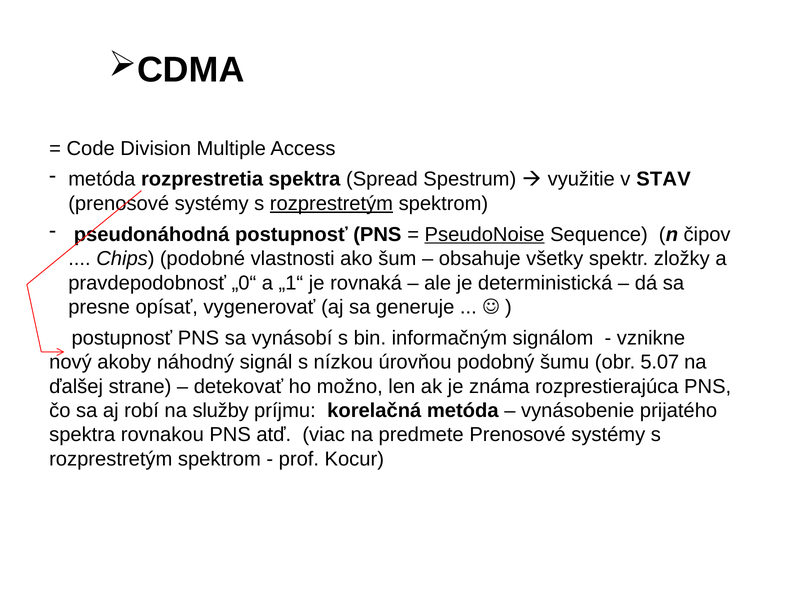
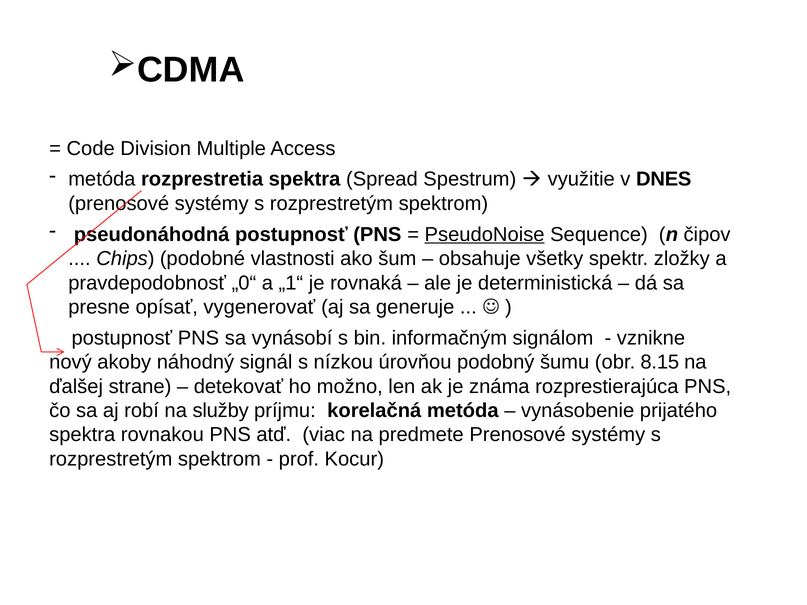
STAV: STAV -> DNES (664, 179)
rozprestretým underline: present -> none (331, 204)
5.07: 5.07 -> 8.15 (660, 362)
